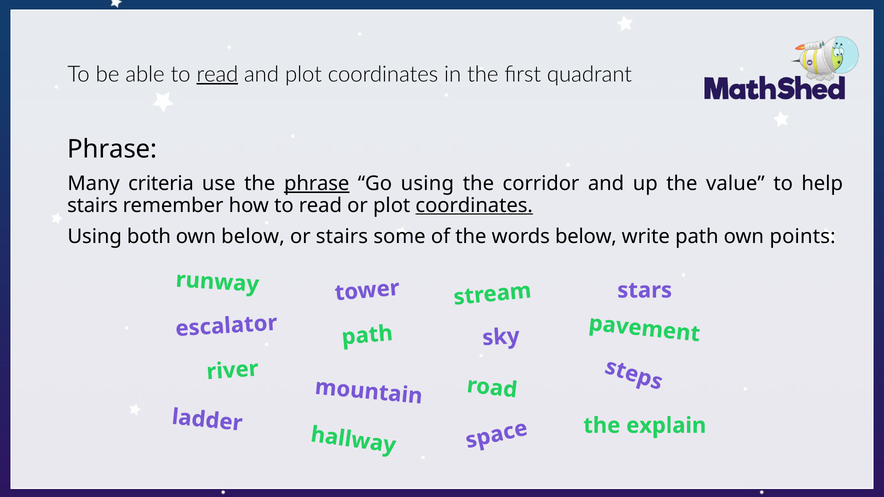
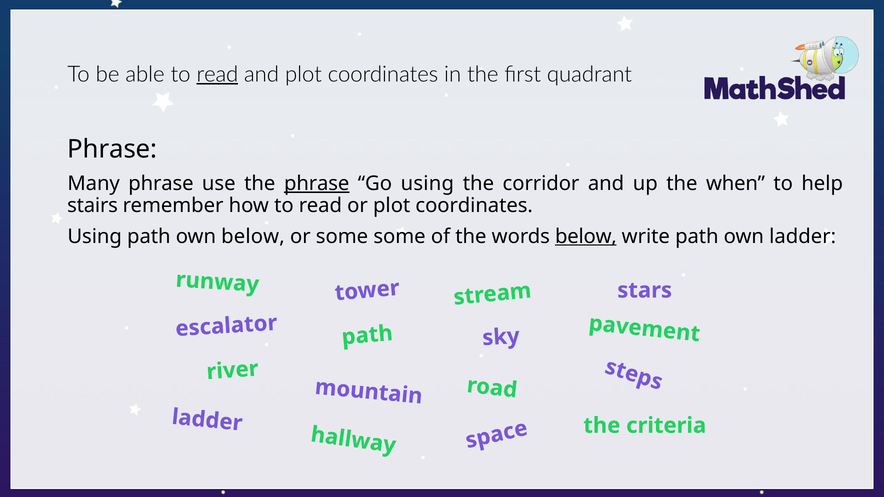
Many criteria: criteria -> phrase (161, 184)
value: value -> when (736, 184)
coordinates underline: present -> none (474, 205)
Using both: both -> path (149, 237)
or stairs: stairs -> some (342, 237)
below underline: none -> present (586, 237)
own points: points -> ladder (803, 237)
explain: explain -> criteria (666, 426)
